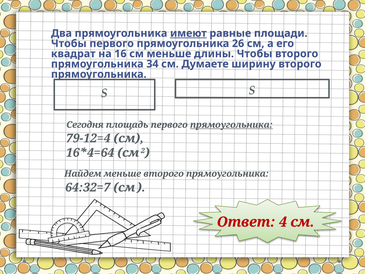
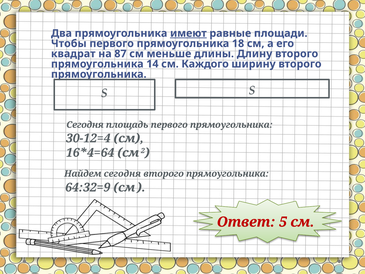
26: 26 -> 18 (238, 43)
16: 16 -> 87 (120, 54)
длины Чтобы: Чтобы -> Длину (255, 54)
34: 34 -> 14 (152, 64)
Думаете: Думаете -> Каждого (205, 64)
прямоугольника underline: present -> none (231, 125)
79-12=4: 79-12=4 -> 30-12=4 (88, 138)
Найдем меньше: меньше -> сегодня (122, 174)
64:32=7: 64:32=7 -> 64:32=9 (88, 187)
4: 4 -> 5 (283, 222)
